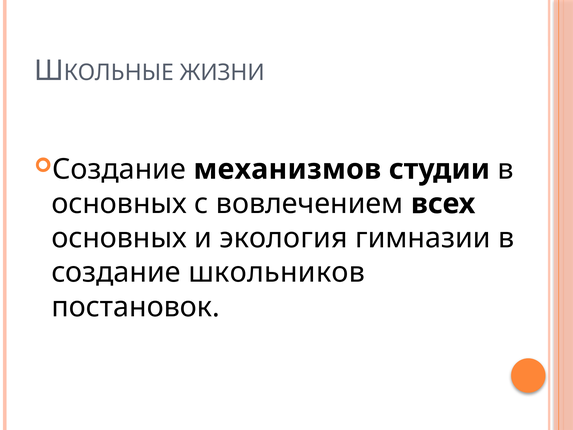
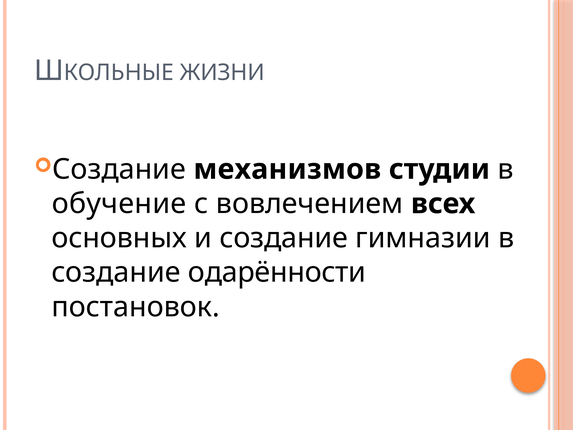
основных: основных -> обучение (119, 204)
и экология: экология -> создание (284, 238)
школьников: школьников -> одарённости (277, 272)
